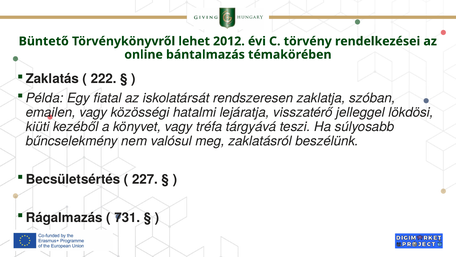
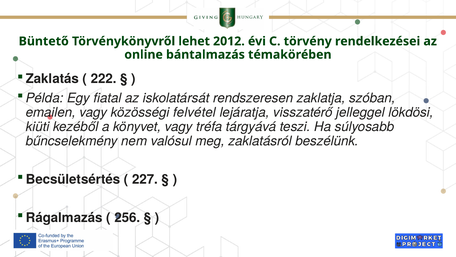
hatalmi: hatalmi -> felvétel (195, 112)
731: 731 -> 256 (127, 217)
